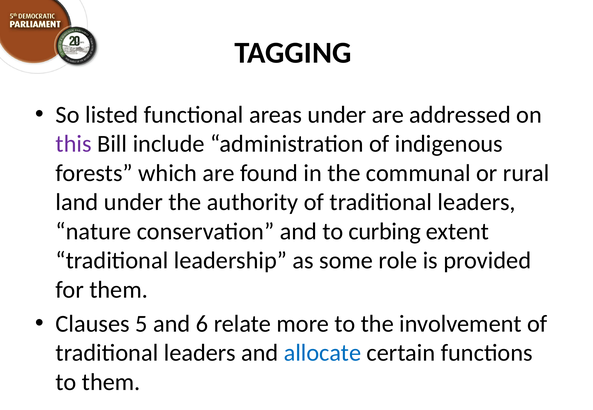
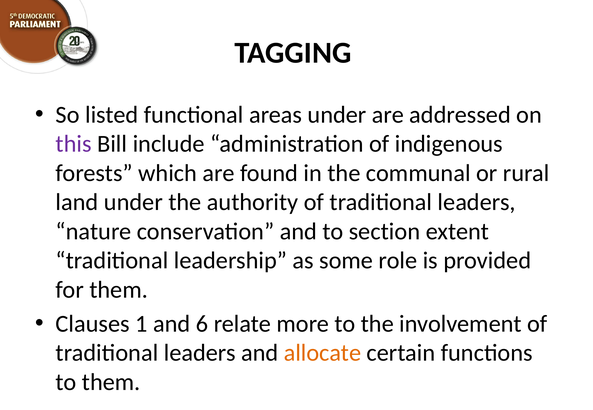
curbing: curbing -> section (385, 232)
5: 5 -> 1 (141, 324)
allocate colour: blue -> orange (322, 353)
